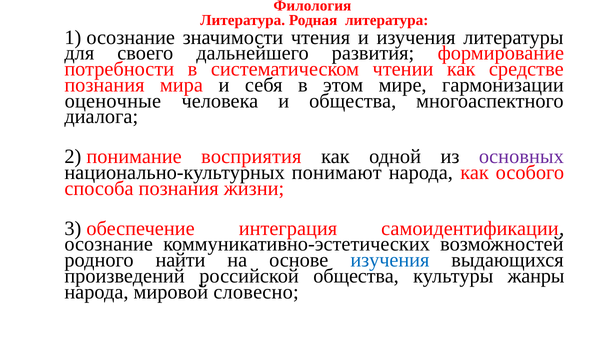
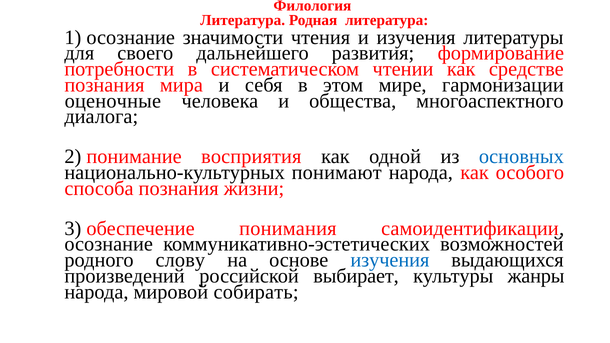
основных colour: purple -> blue (521, 157)
интеграция: интеграция -> понимания (288, 228)
найти: найти -> слову (180, 260)
российской общества: общества -> выбирает (356, 276)
словесно: словесно -> собирать (256, 292)
